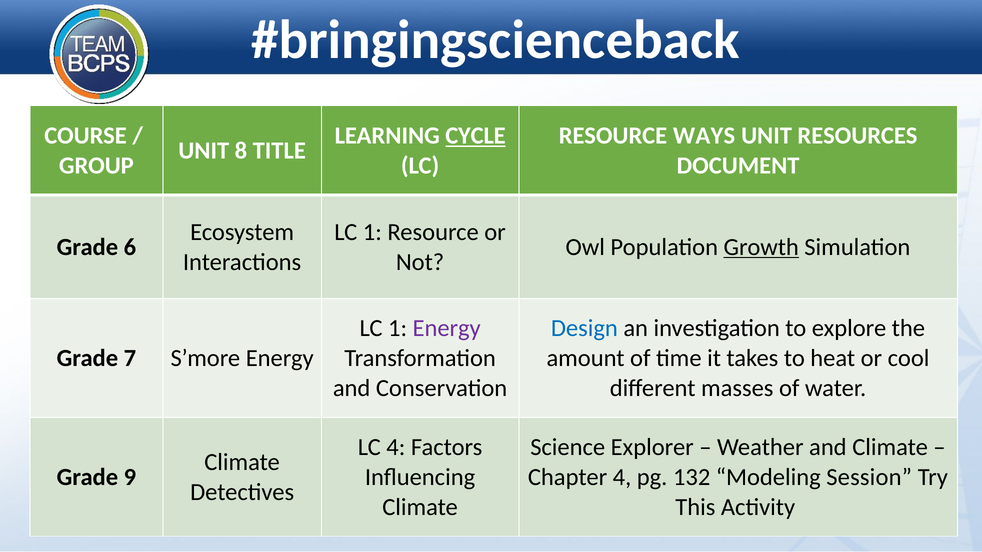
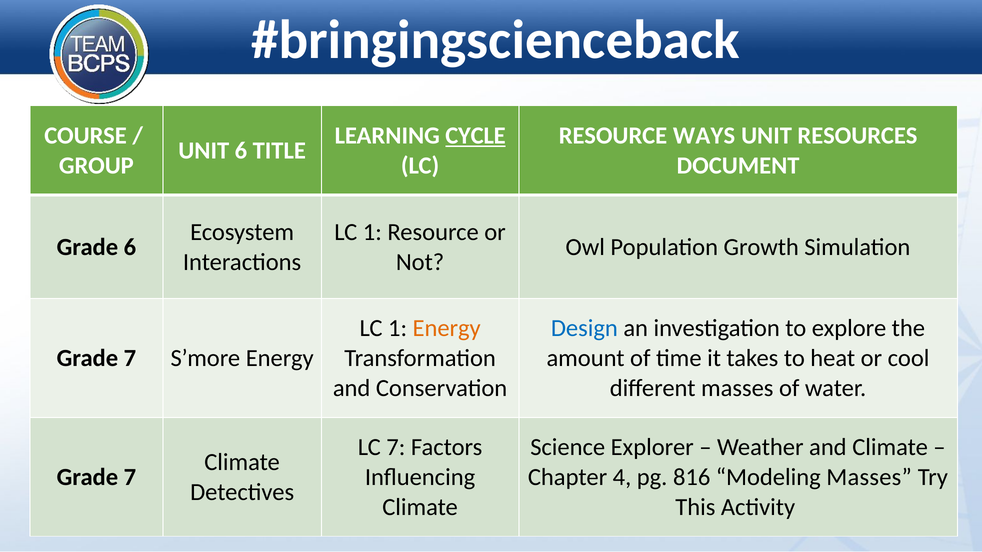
UNIT 8: 8 -> 6 (241, 151)
Growth underline: present -> none (761, 247)
Energy colour: purple -> orange (447, 328)
LC 4: 4 -> 7 (396, 447)
9: 9 -> 7 (130, 477)
132: 132 -> 816 (692, 477)
Modeling Session: Session -> Masses (869, 477)
